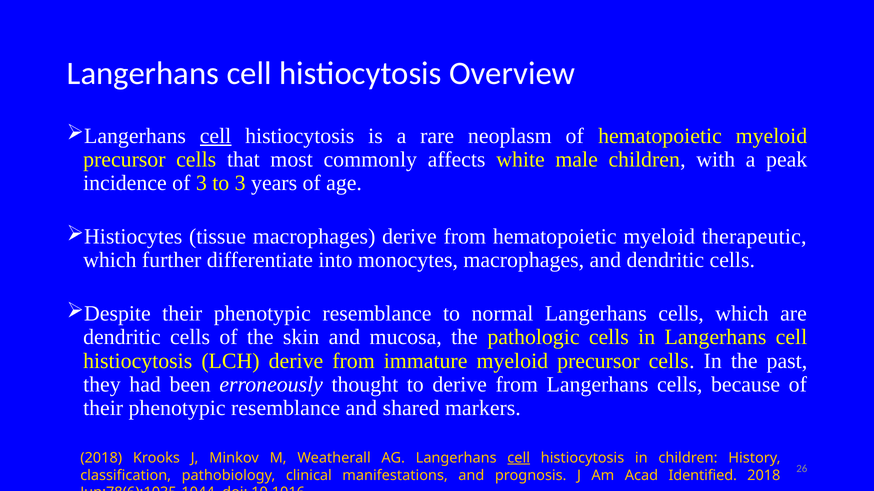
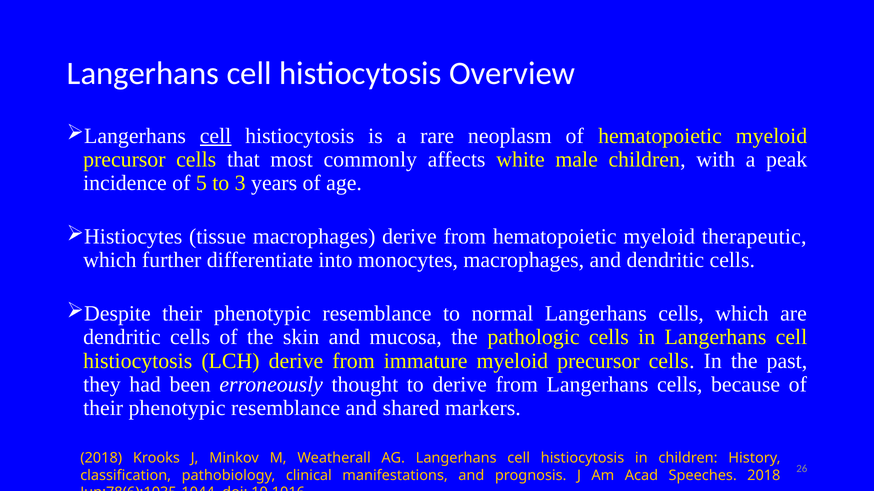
of 3: 3 -> 5 (201, 183)
cell underline: present -> none (519, 458)
Identified: Identified -> Speeches (703, 476)
